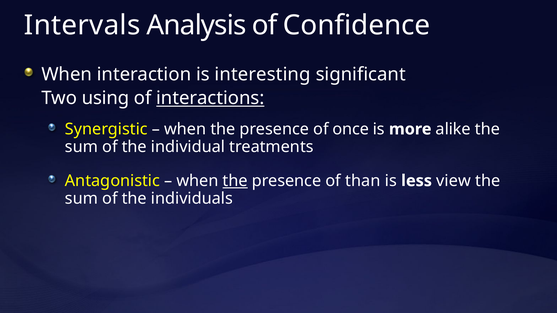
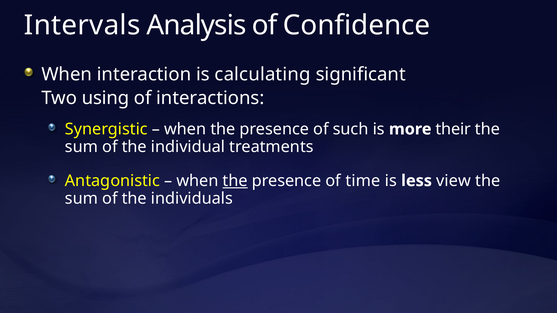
interesting: interesting -> calculating (263, 74)
interactions underline: present -> none (210, 98)
once: once -> such (351, 129)
alike: alike -> their (453, 129)
than: than -> time (363, 181)
